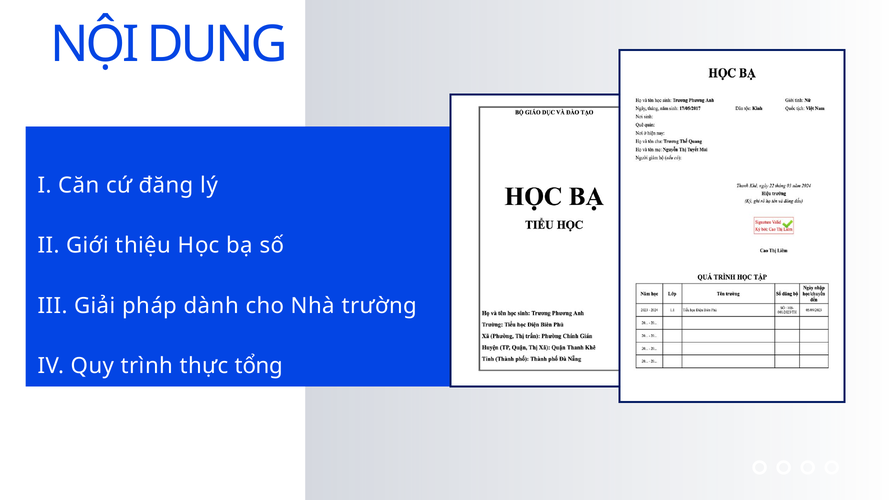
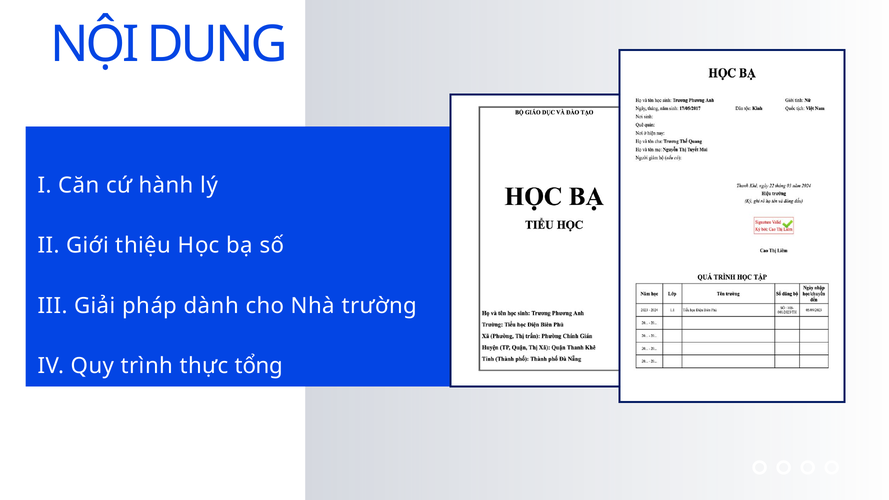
đăng: đăng -> hành (166, 185)
